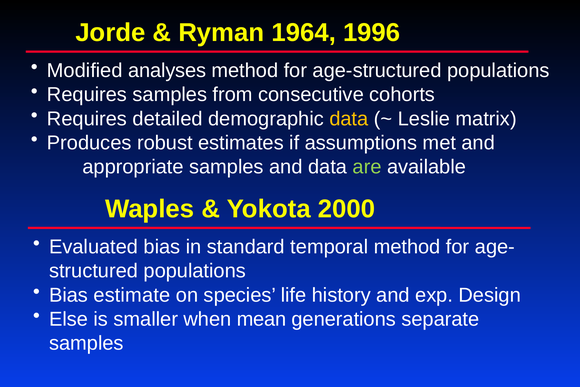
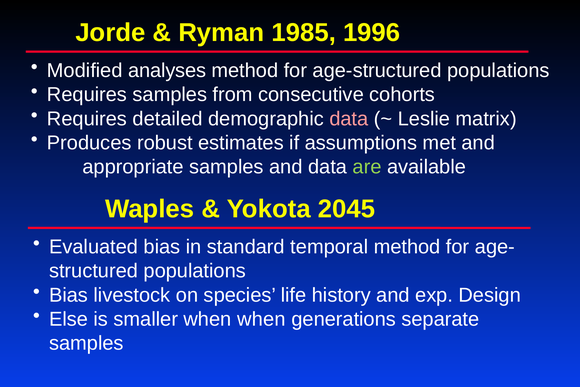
1964: 1964 -> 1985 (304, 33)
data colour: yellow -> pink (349, 119)
2000: 2000 -> 2045 (346, 209)
estimate: estimate -> livestock (132, 295)
when mean: mean -> when (261, 319)
